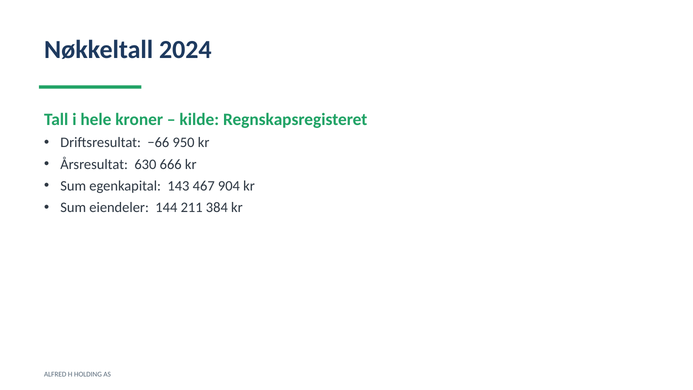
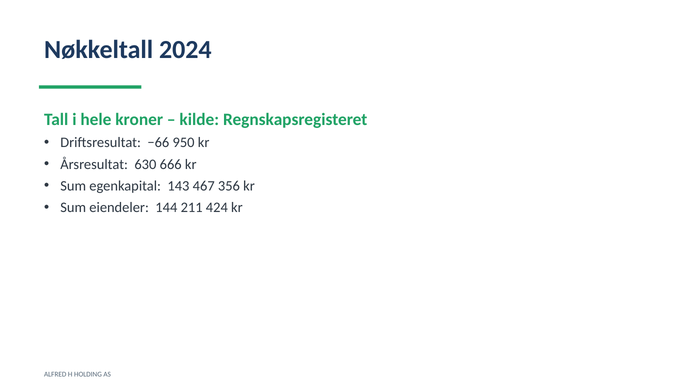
904: 904 -> 356 (229, 186)
384: 384 -> 424 (217, 208)
